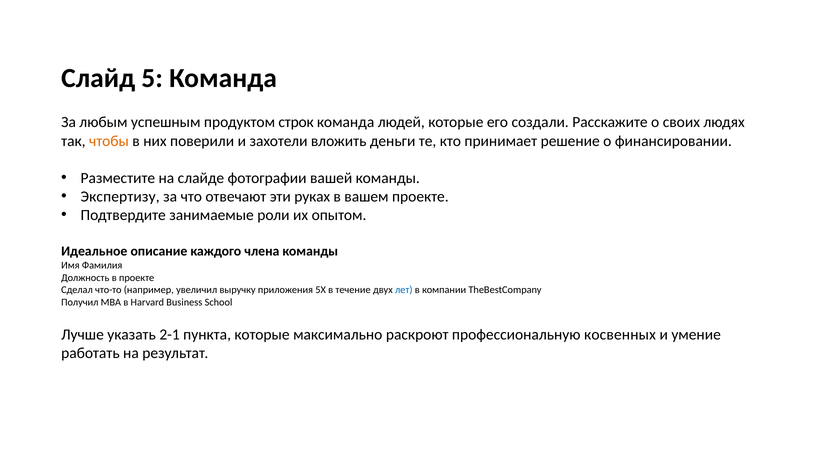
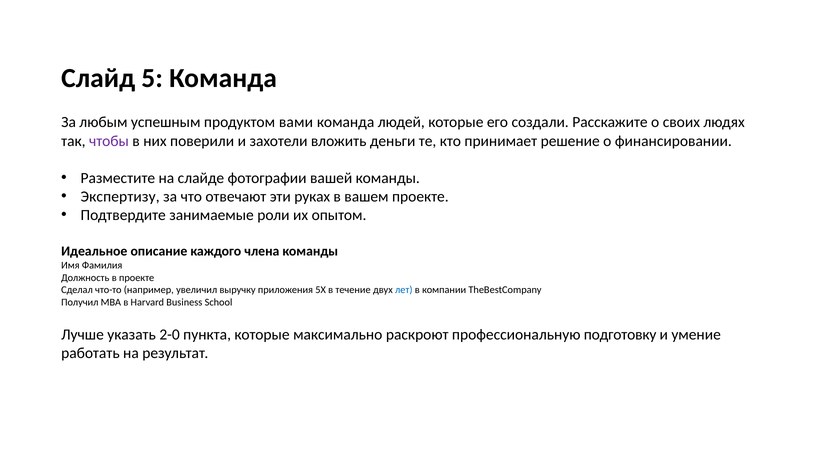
строк: строк -> вами (296, 123)
чтобы colour: orange -> purple (109, 141)
2-1: 2-1 -> 2-0 (170, 335)
косвенных: косвенных -> подготовку (620, 335)
